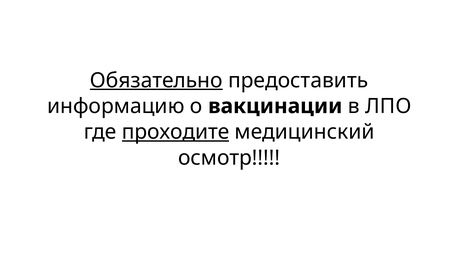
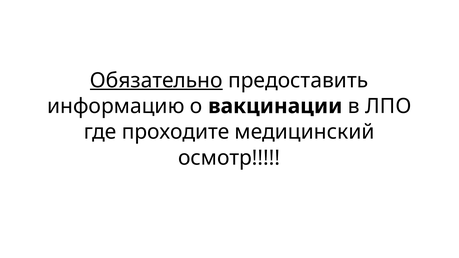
проходите underline: present -> none (176, 132)
